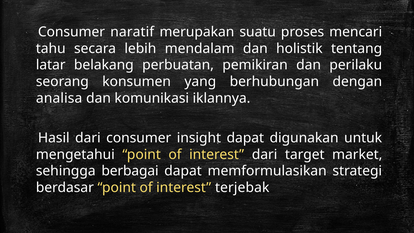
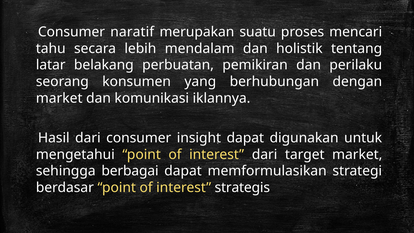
analisa: analisa -> market (59, 98)
terjebak: terjebak -> strategis (242, 188)
